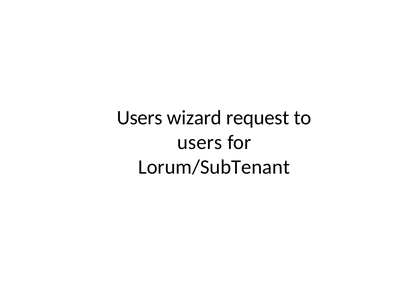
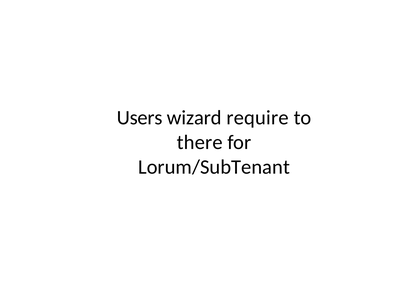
request: request -> require (258, 118)
users: users -> there (200, 143)
